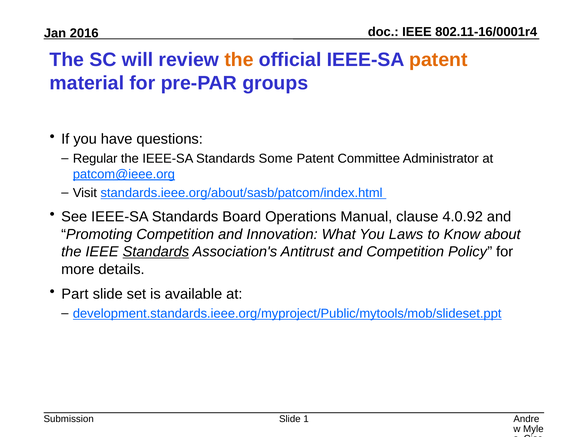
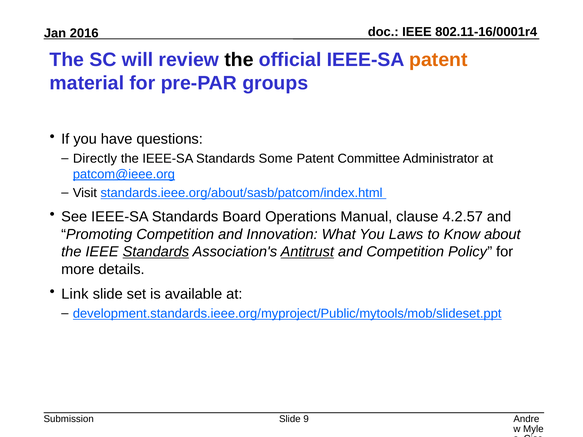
the colour: orange -> black (239, 60)
Regular: Regular -> Directly (95, 159)
4.0.92: 4.0.92 -> 4.2.57 (463, 217)
Antitrust underline: none -> present (307, 252)
Part: Part -> Link (75, 294)
1: 1 -> 9 (306, 419)
